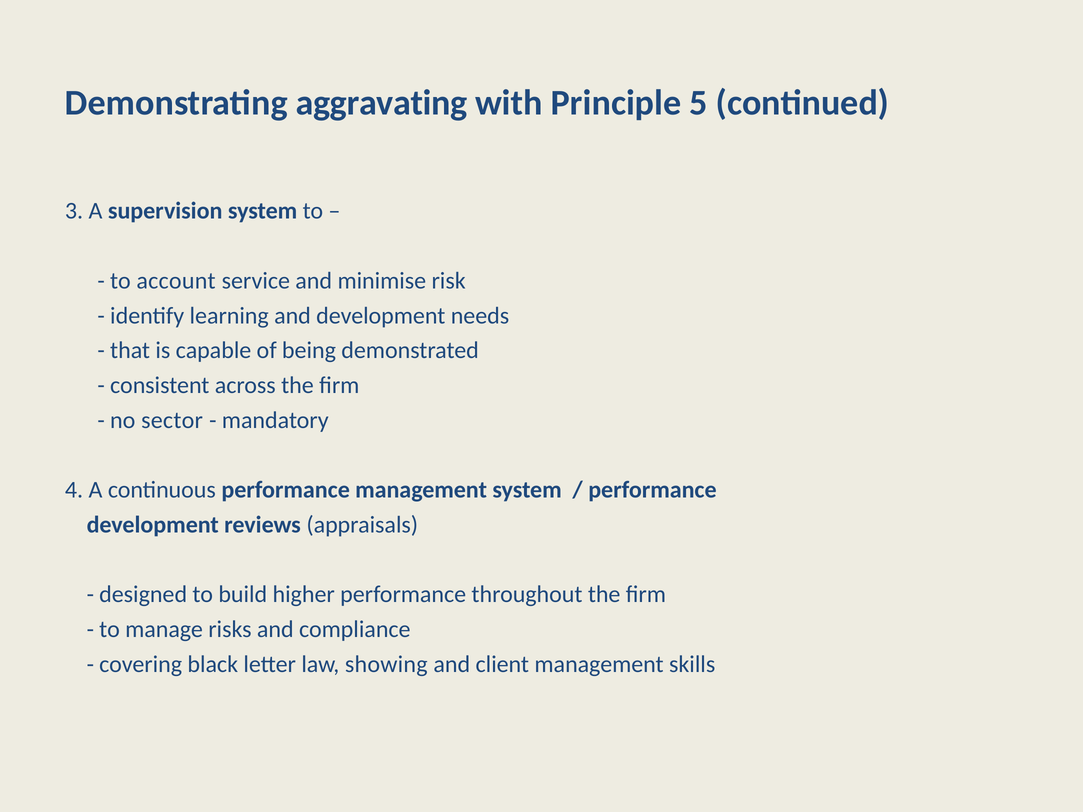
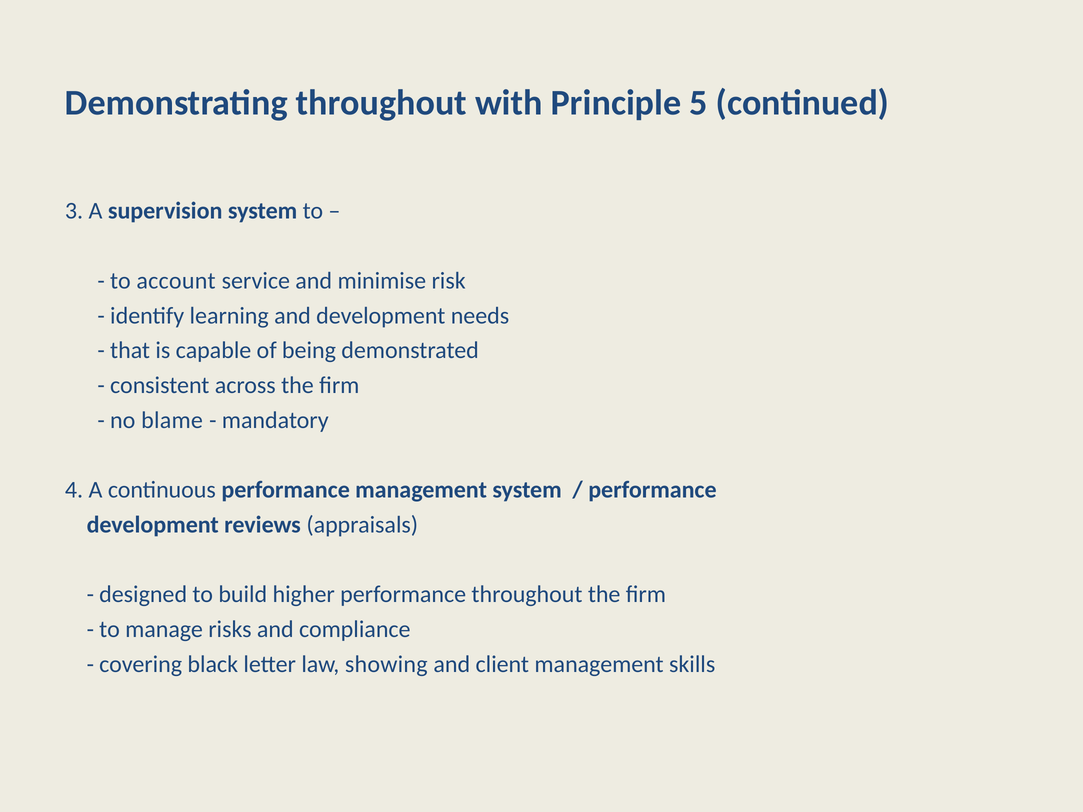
Demonstrating aggravating: aggravating -> throughout (381, 103)
sector: sector -> blame (172, 420)
